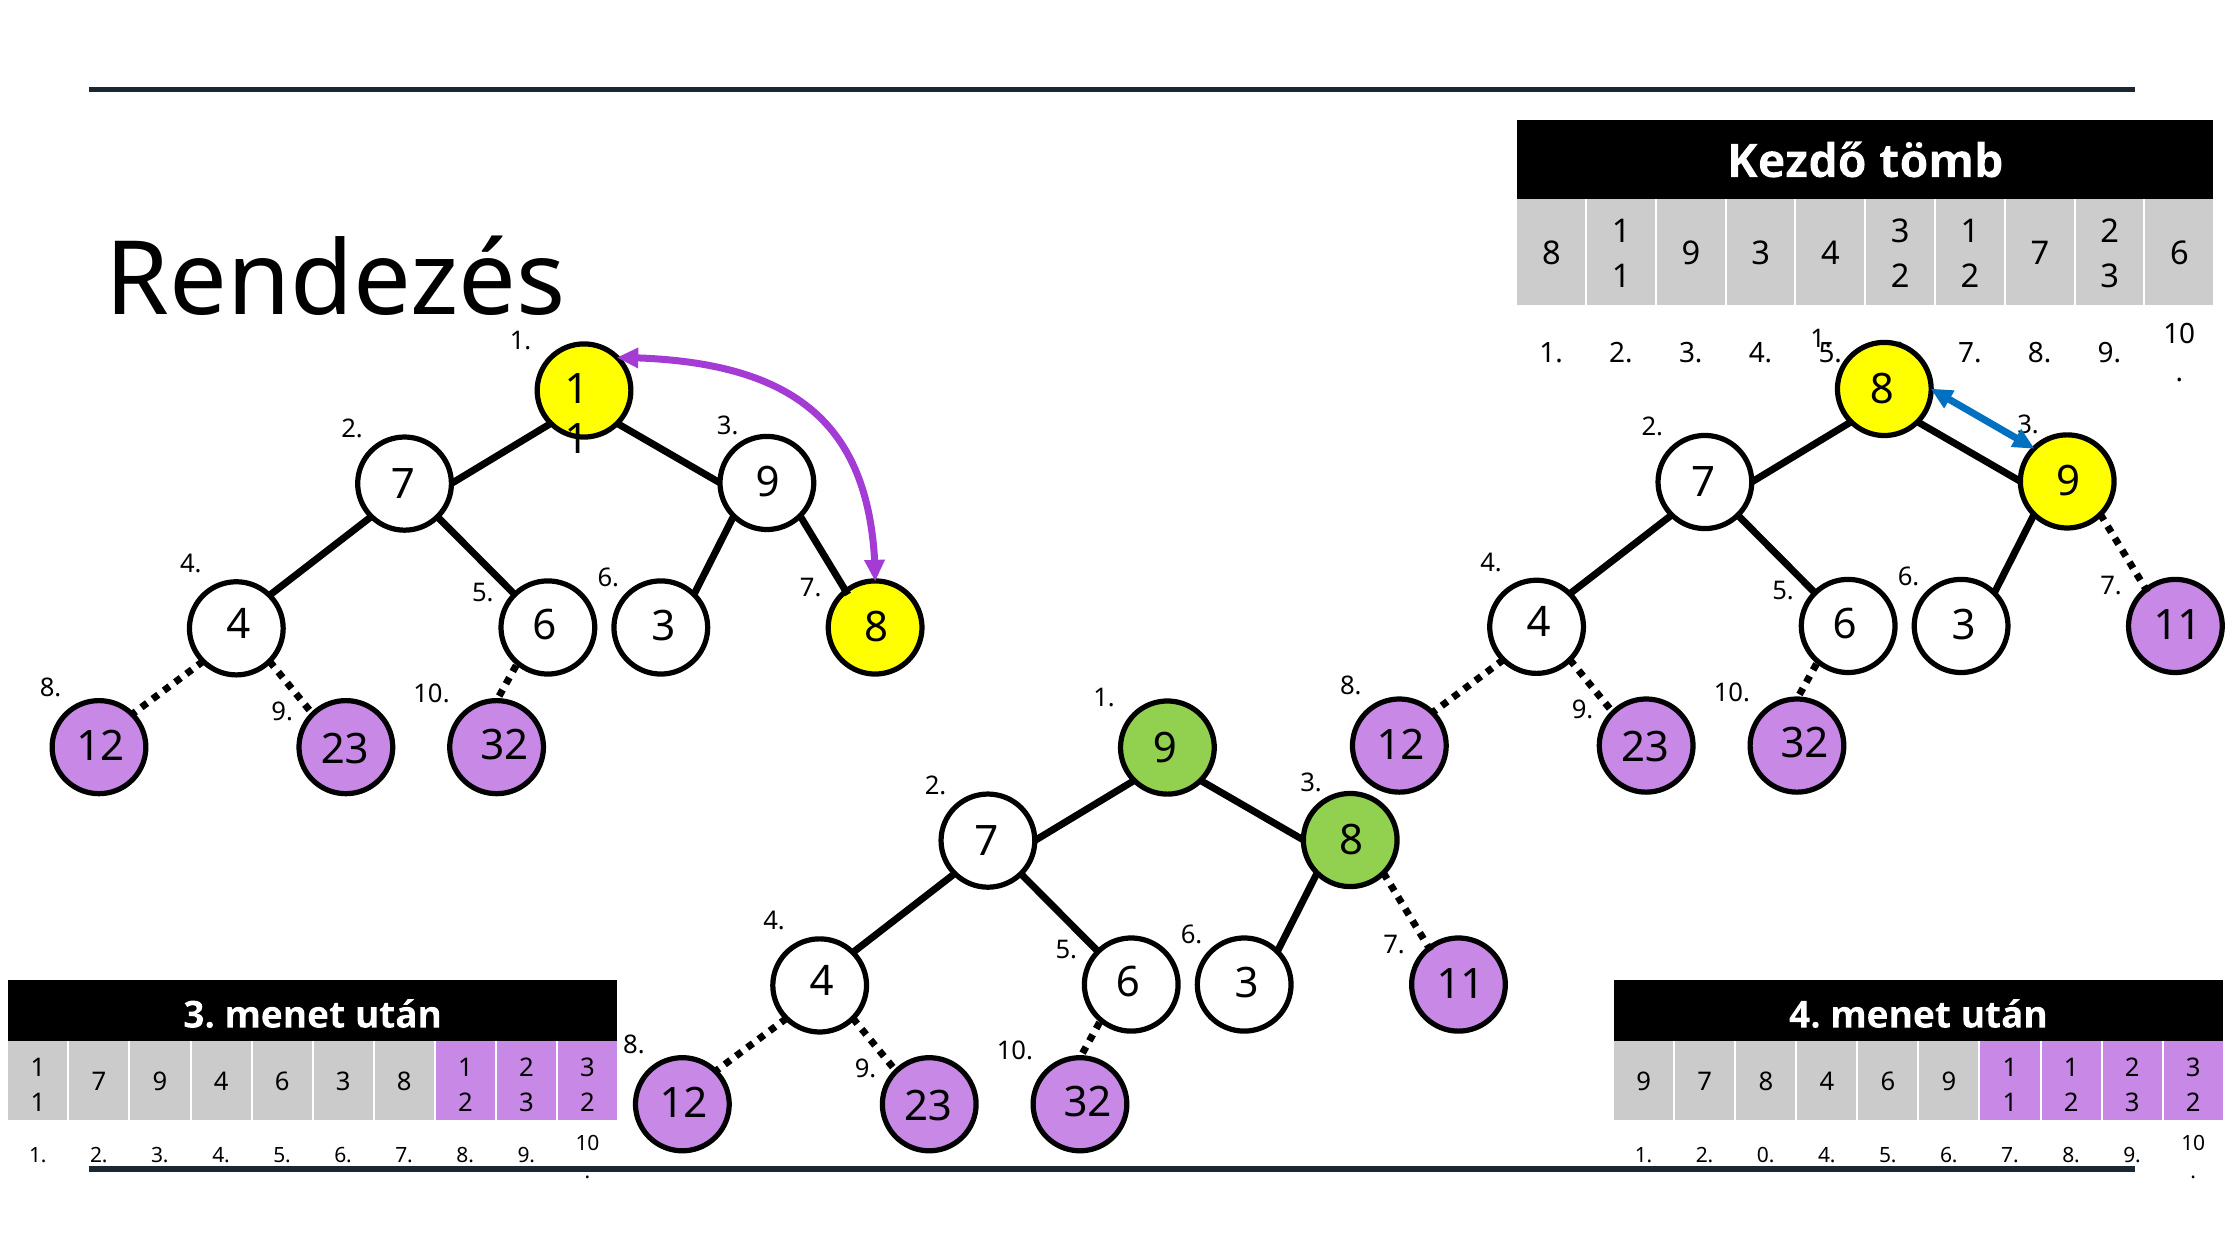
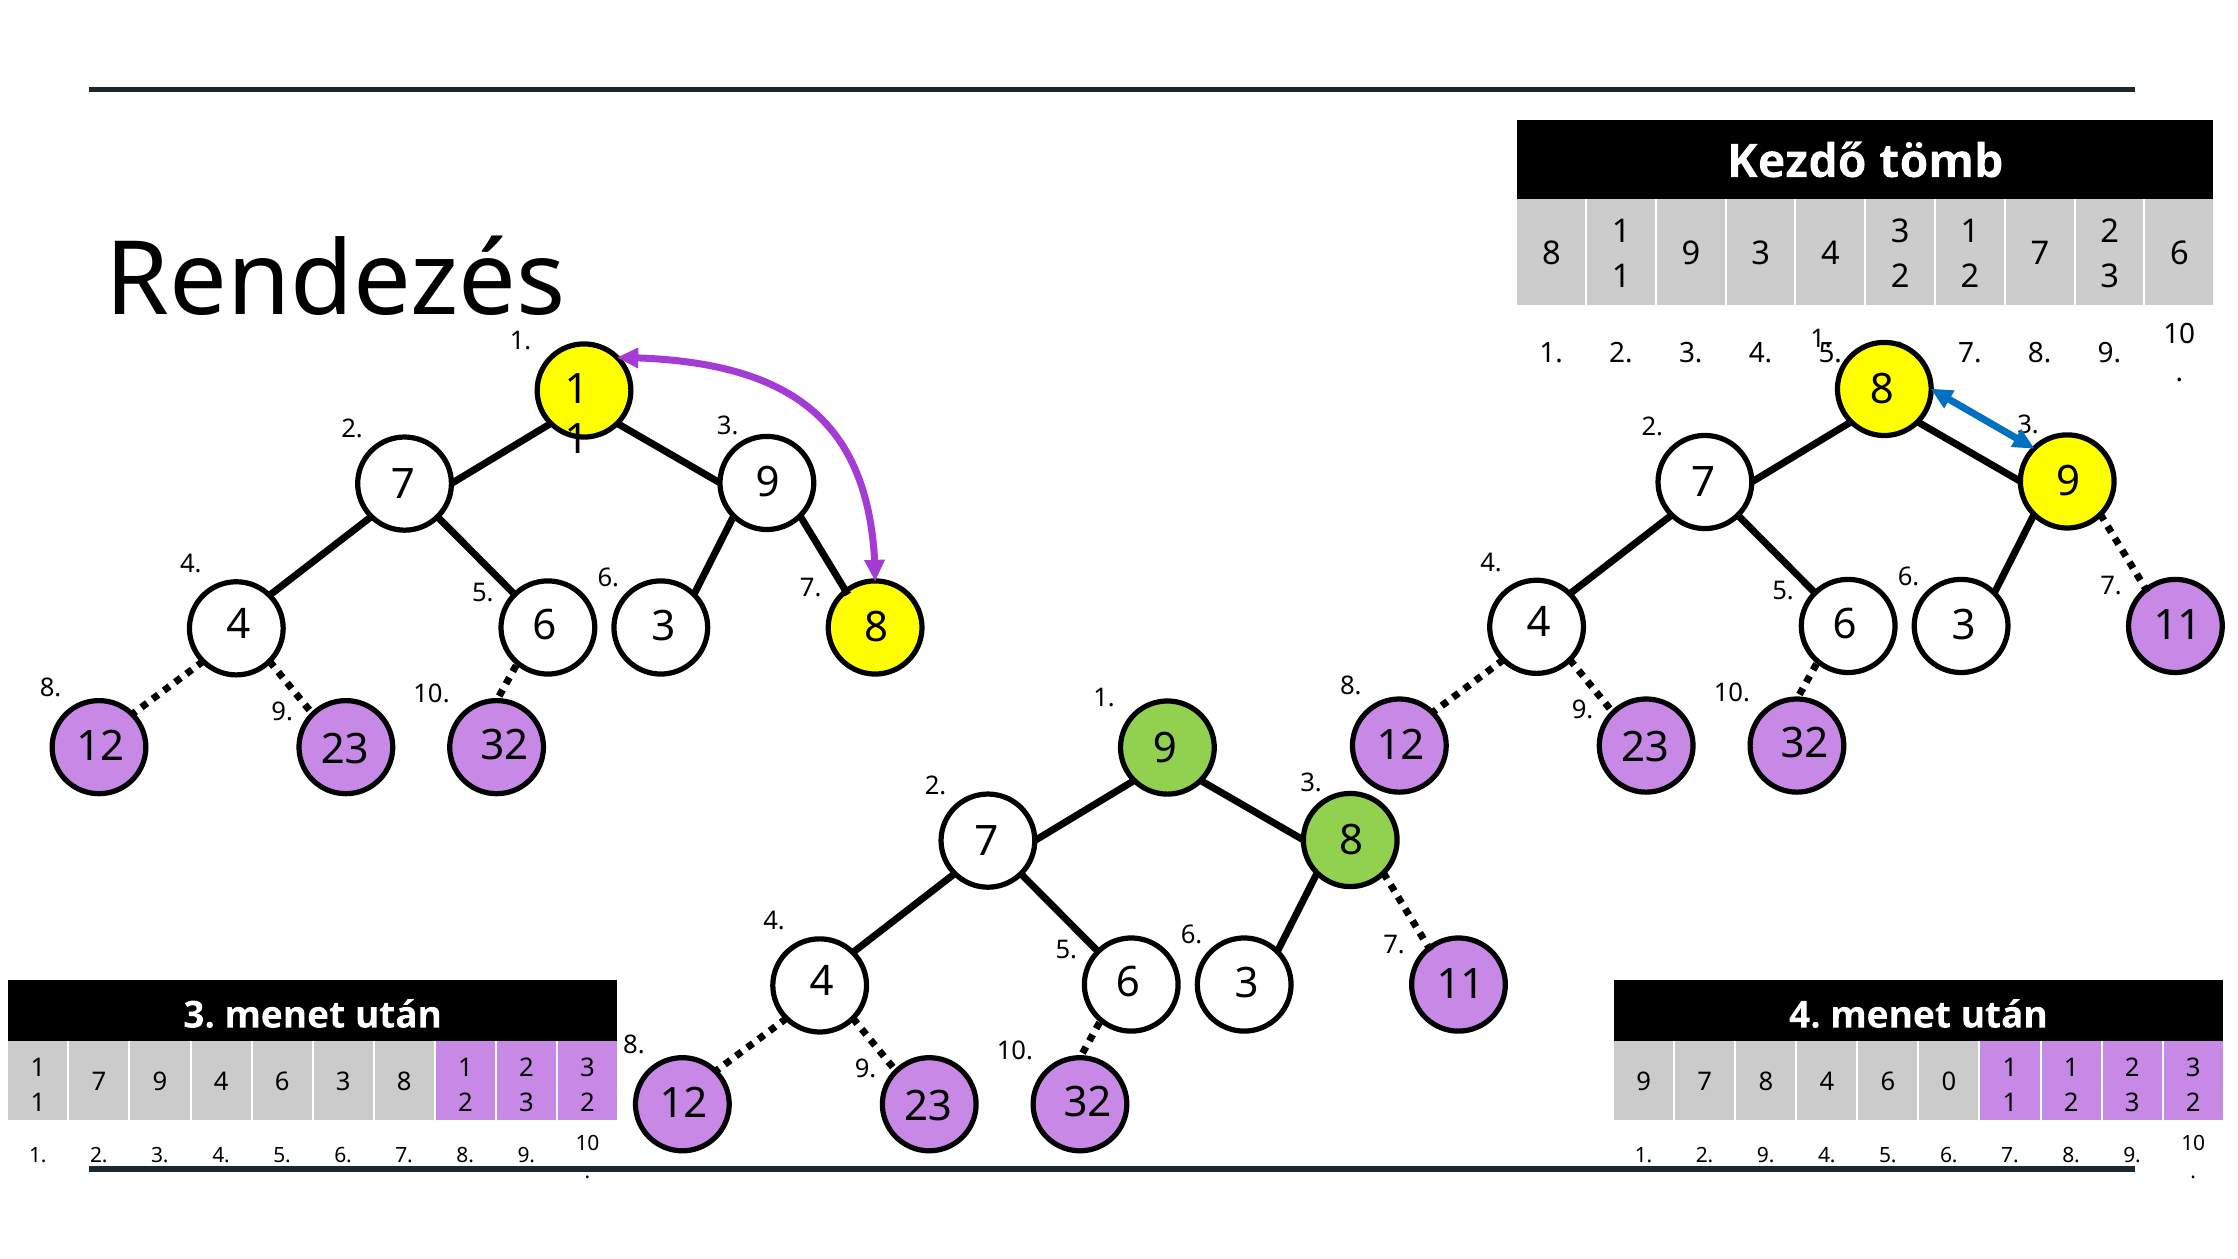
6 9: 9 -> 0 (1949, 1082)
2 0: 0 -> 9 (1766, 1155)
